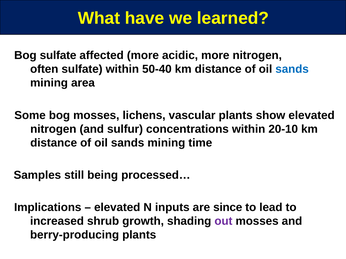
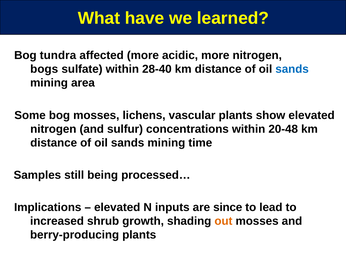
Bog sulfate: sulfate -> tundra (58, 55)
often: often -> bogs (44, 69)
50-40: 50-40 -> 28-40 (157, 69)
20-10: 20-10 -> 20-48 (283, 129)
out colour: purple -> orange (223, 221)
